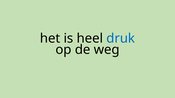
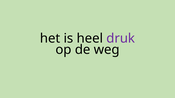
druk colour: blue -> purple (121, 39)
